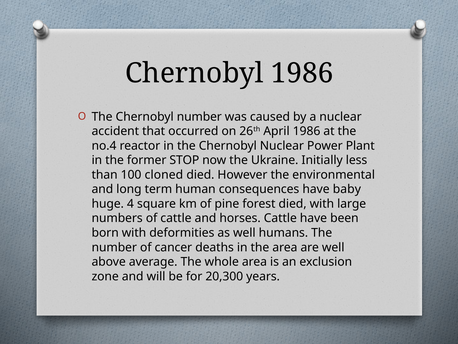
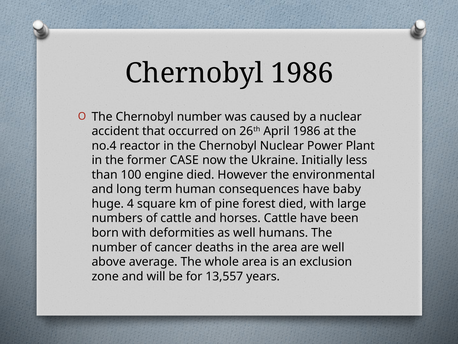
STOP: STOP -> CASE (184, 160)
cloned: cloned -> engine (164, 175)
20,300: 20,300 -> 13,557 (224, 276)
